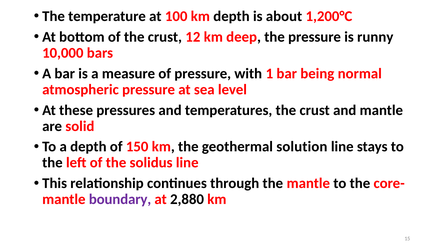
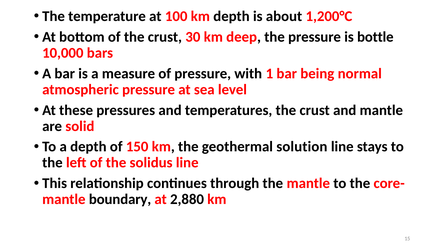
12: 12 -> 30 (193, 37)
runny: runny -> bottle (375, 37)
boundary colour: purple -> black (120, 199)
